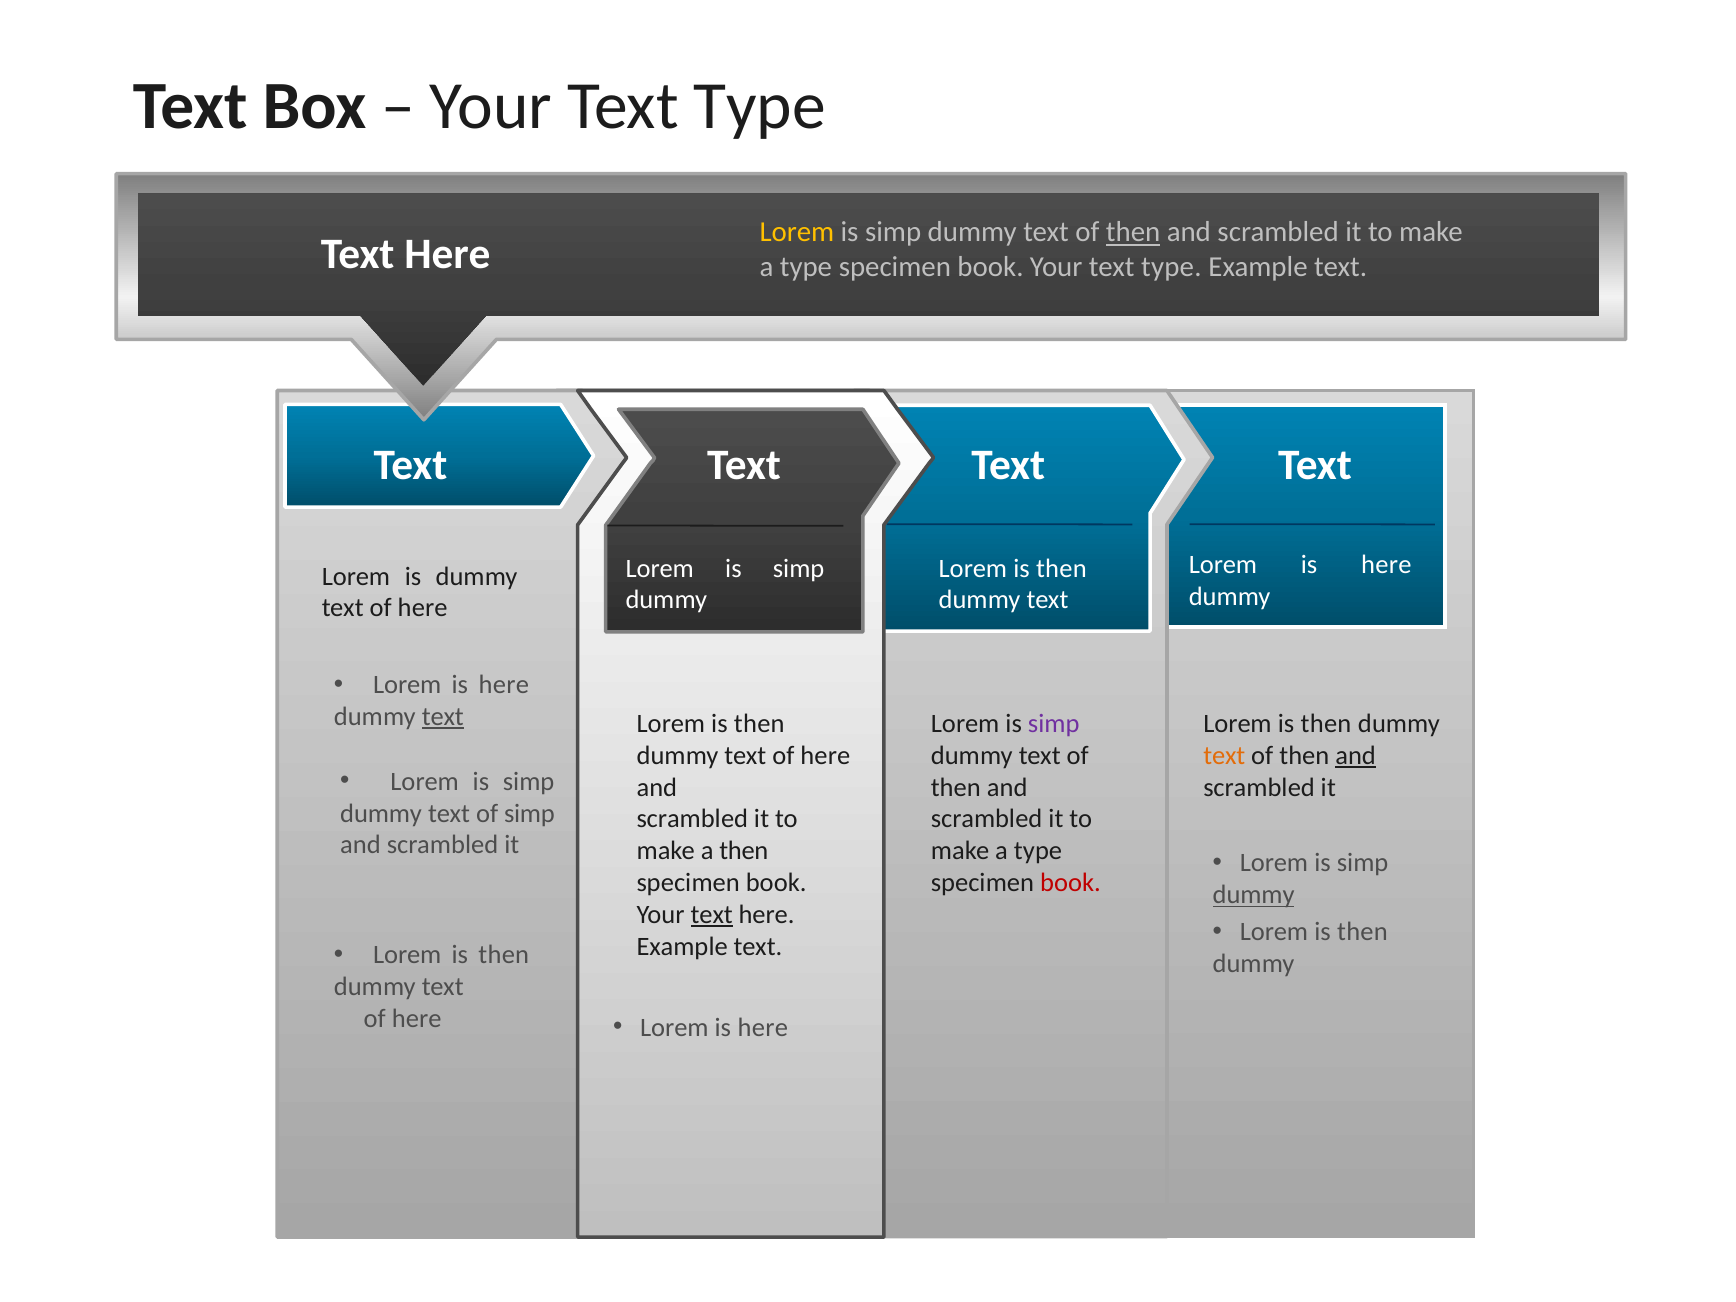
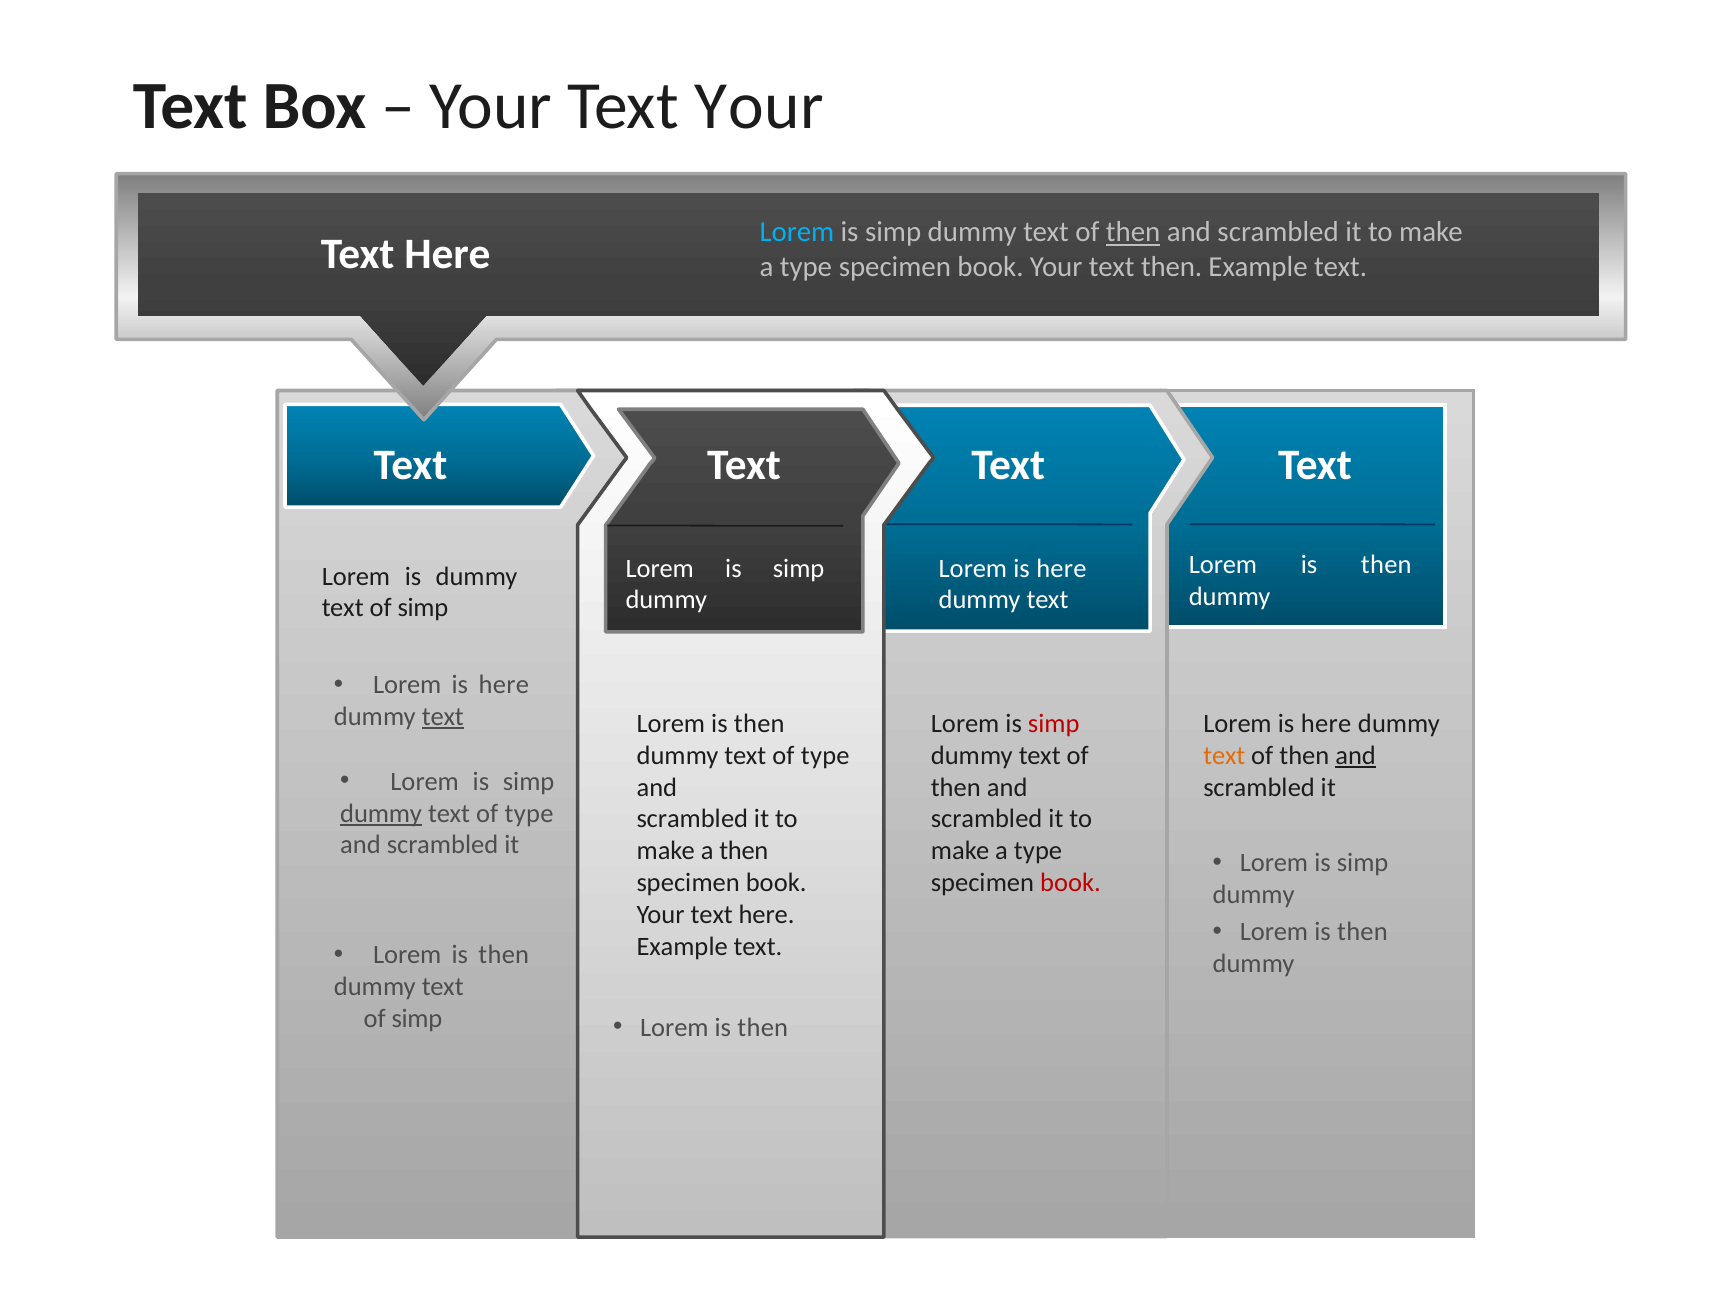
Type: Type -> Your (759, 106)
Lorem colour: yellow -> light blue (797, 232)
book Your text type: type -> then (1172, 267)
here: here -> then (1386, 564)
then: then -> here (1061, 568)
here: here -> simp (423, 608)
simp colour: purple -> red (1054, 724)
then: then -> here (1326, 724)
here: here -> type (825, 755)
dummy underline: none -> present (381, 813)
simp: simp -> type (529, 813)
dummy underline: present -> none (1254, 895)
text underline: present -> none (712, 915)
here: here -> simp (417, 1019)
here: here -> then (763, 1027)
